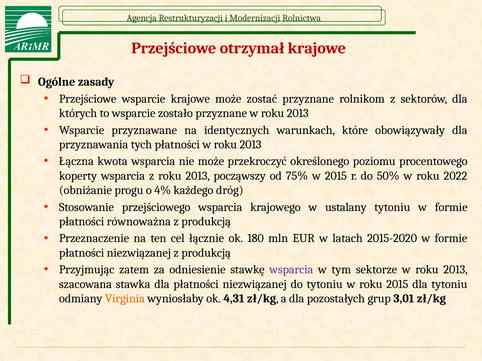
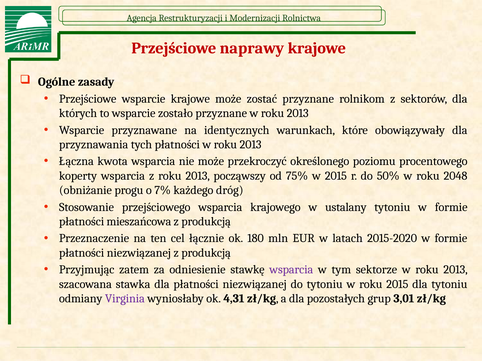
otrzymał: otrzymał -> naprawy (252, 48)
2022: 2022 -> 2048 (455, 176)
4%: 4% -> 7% (163, 190)
równoważna: równoważna -> mieszańcowa (139, 222)
Virginia colour: orange -> purple (125, 299)
